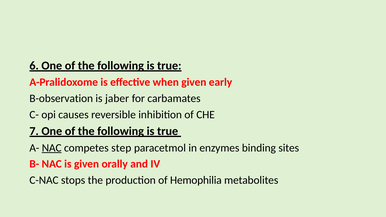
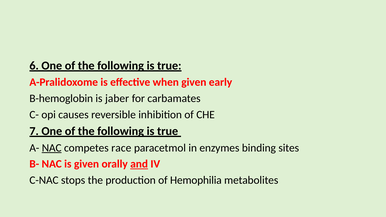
B-observation: B-observation -> B-hemoglobin (61, 98)
step: step -> race (121, 148)
and underline: none -> present (139, 164)
